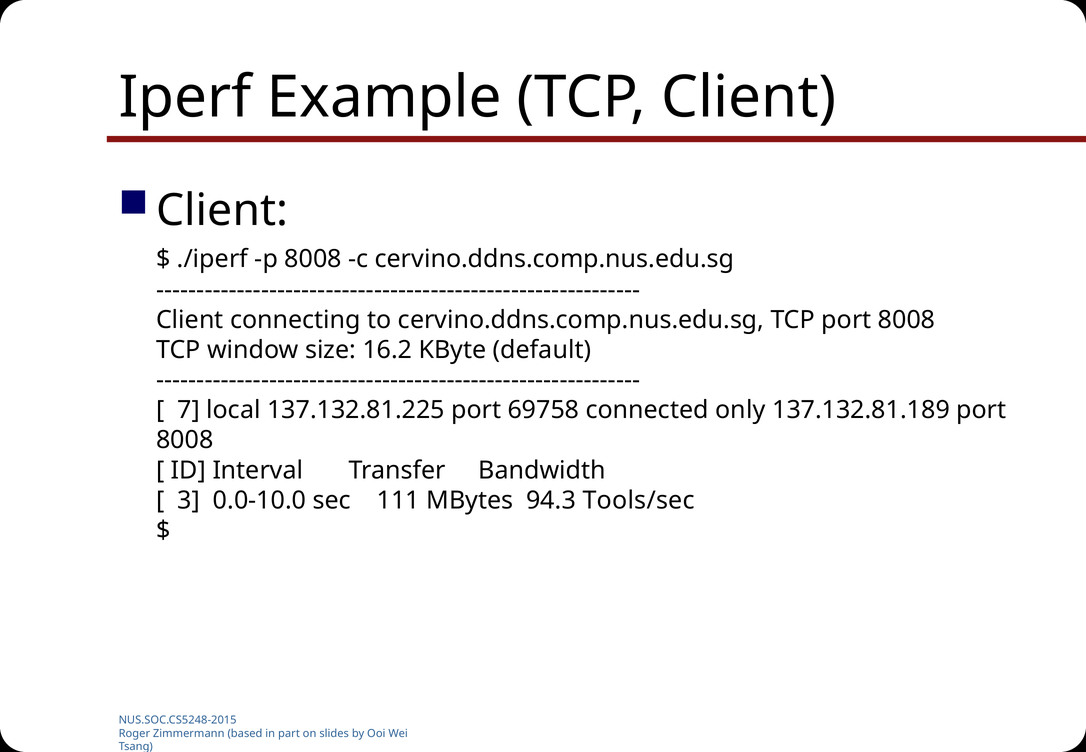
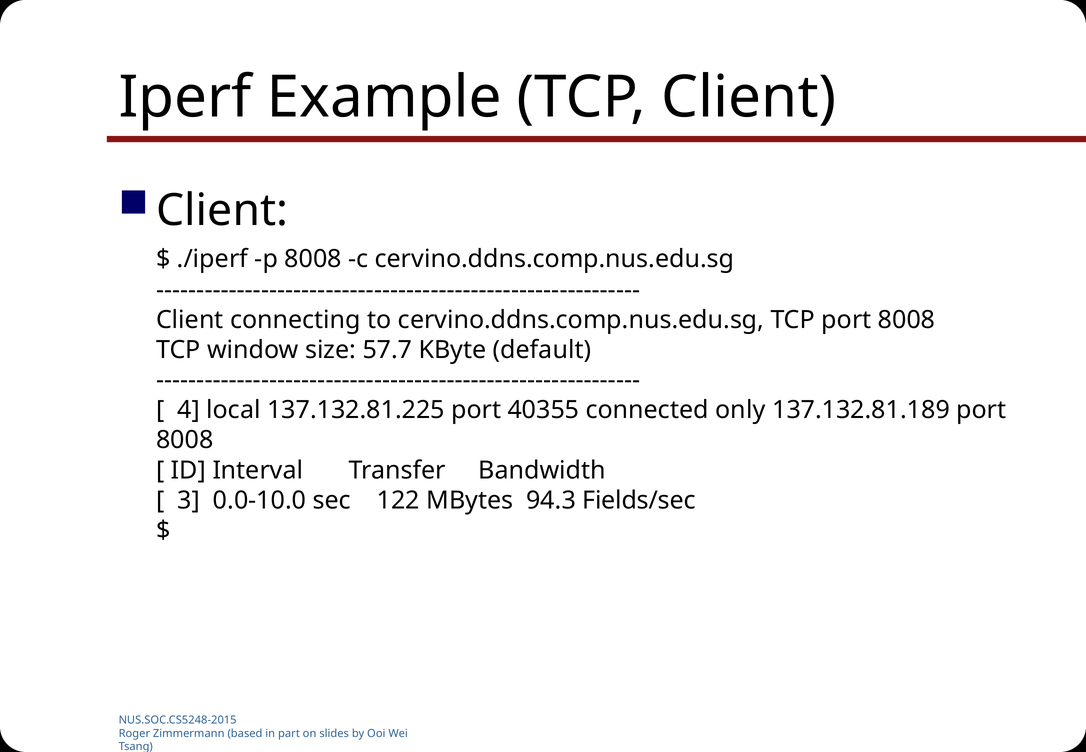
16.2: 16.2 -> 57.7 (387, 350)
7: 7 -> 4 (189, 410)
69758: 69758 -> 40355 (543, 410)
111: 111 -> 122 (398, 500)
Tools/sec: Tools/sec -> Fields/sec (639, 500)
